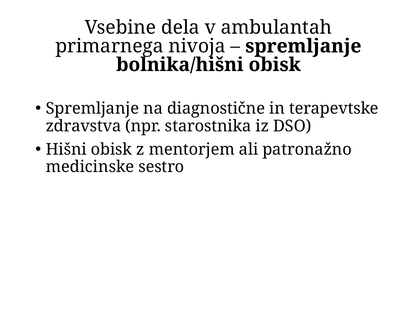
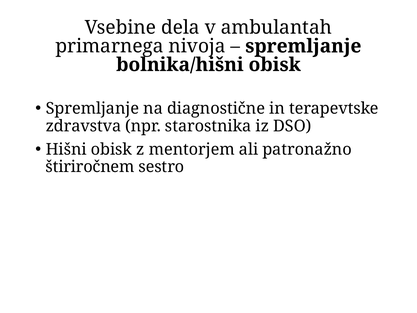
medicinske: medicinske -> štiriročnem (90, 167)
